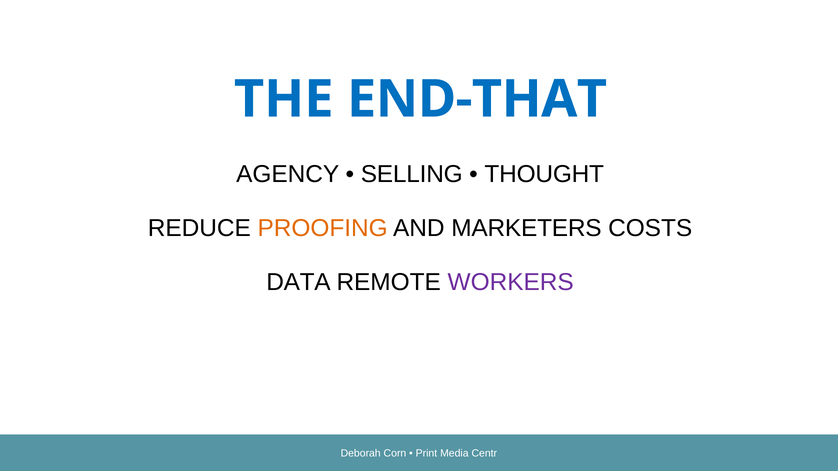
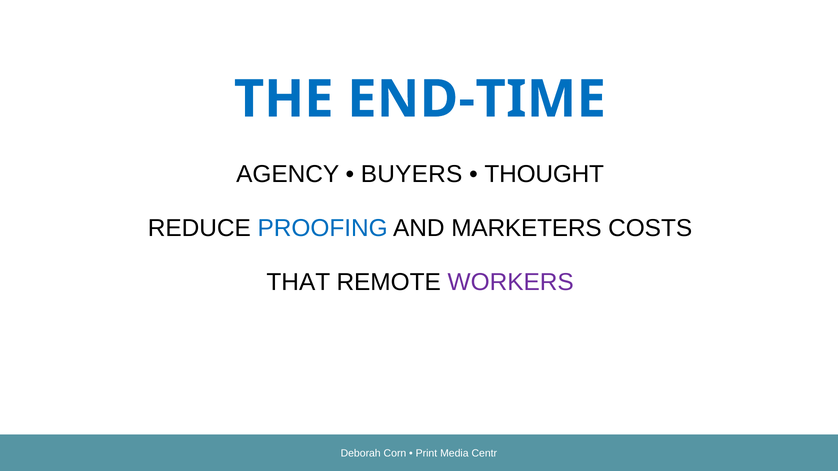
END-THAT: END-THAT -> END-TIME (477, 99)
SELLING: SELLING -> BUYERS (412, 175)
PROOFING colour: orange -> blue (323, 228)
DATA: DATA -> THAT (298, 282)
